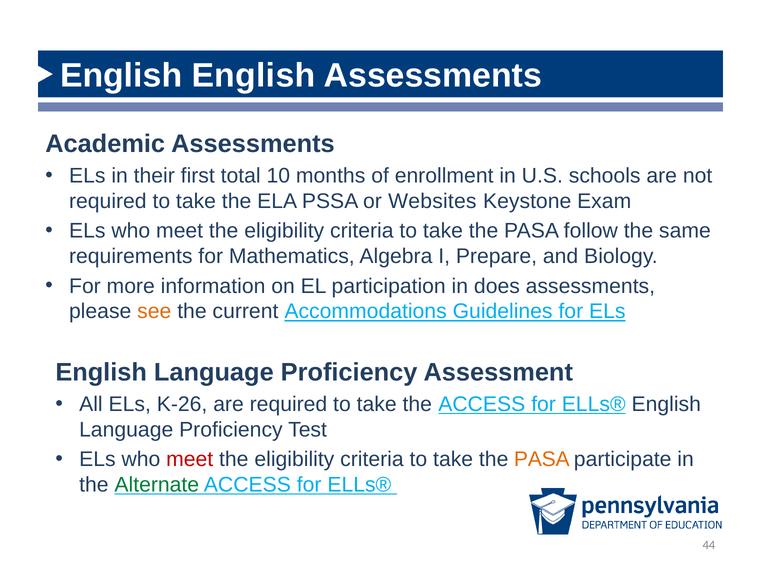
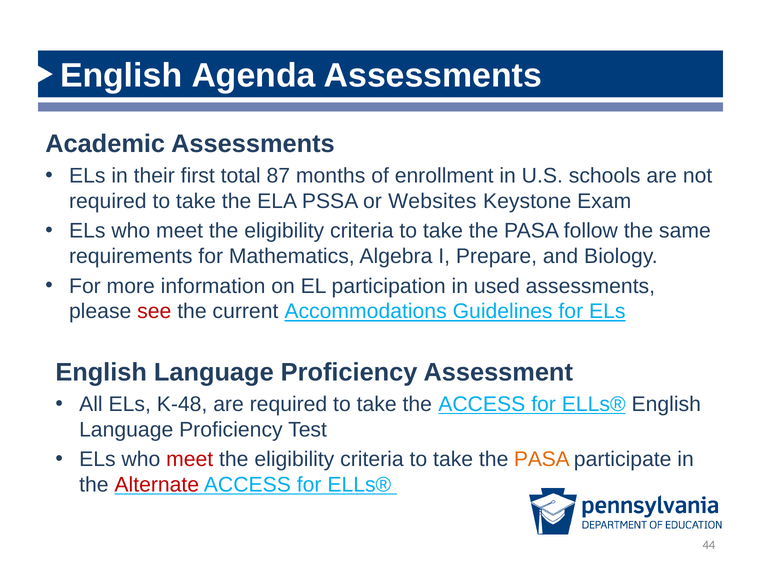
English English: English -> Agenda (254, 75)
10: 10 -> 87 (278, 176)
does: does -> used (497, 286)
see colour: orange -> red (154, 311)
K-26: K-26 -> K-48 (182, 404)
Alternate colour: green -> red (157, 485)
